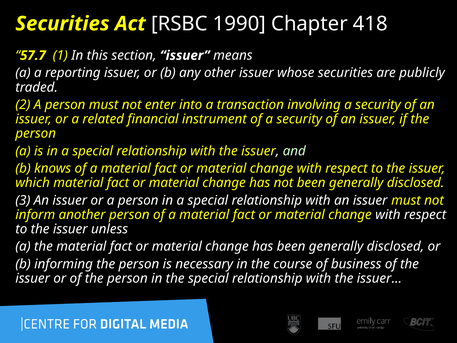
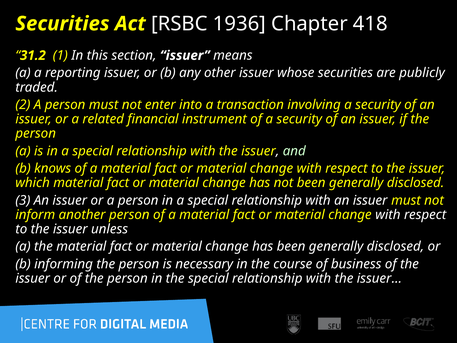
1990: 1990 -> 1936 (239, 24)
57.7: 57.7 -> 31.2 (33, 55)
